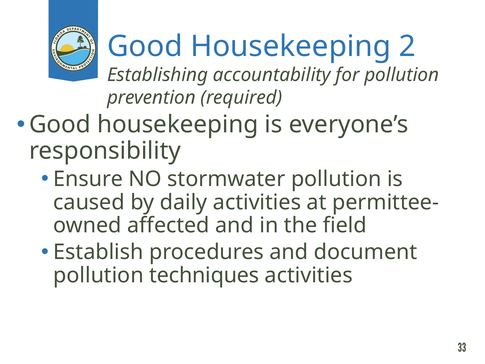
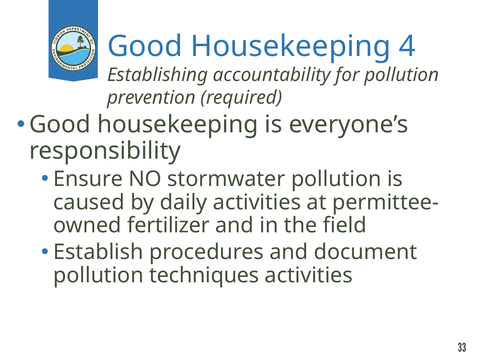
2: 2 -> 4 (407, 46)
affected: affected -> fertilizer (168, 225)
